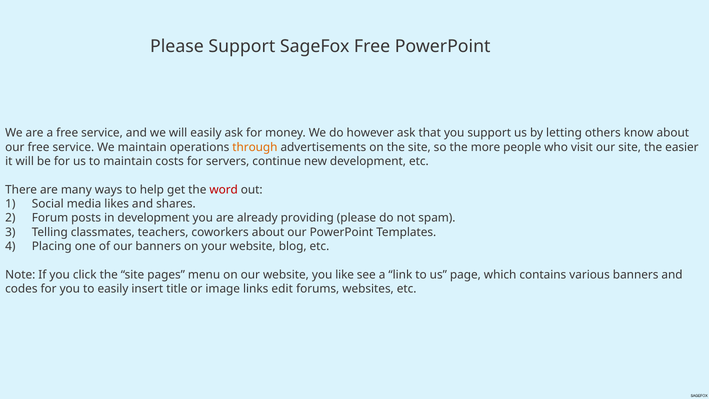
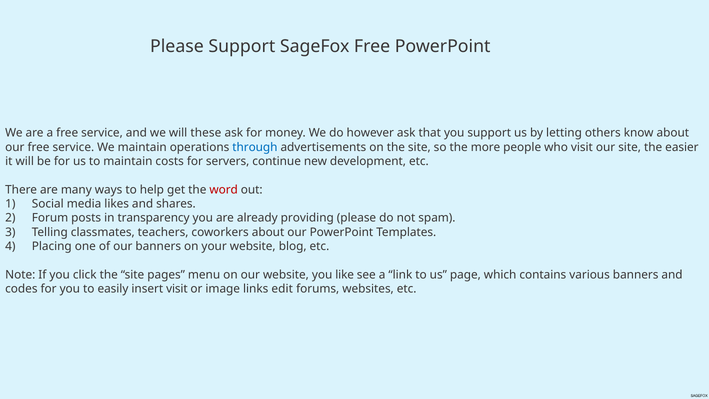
will easily: easily -> these (206, 133)
through colour: orange -> blue (255, 147)
in development: development -> transparency (154, 218)
insert title: title -> visit (177, 289)
